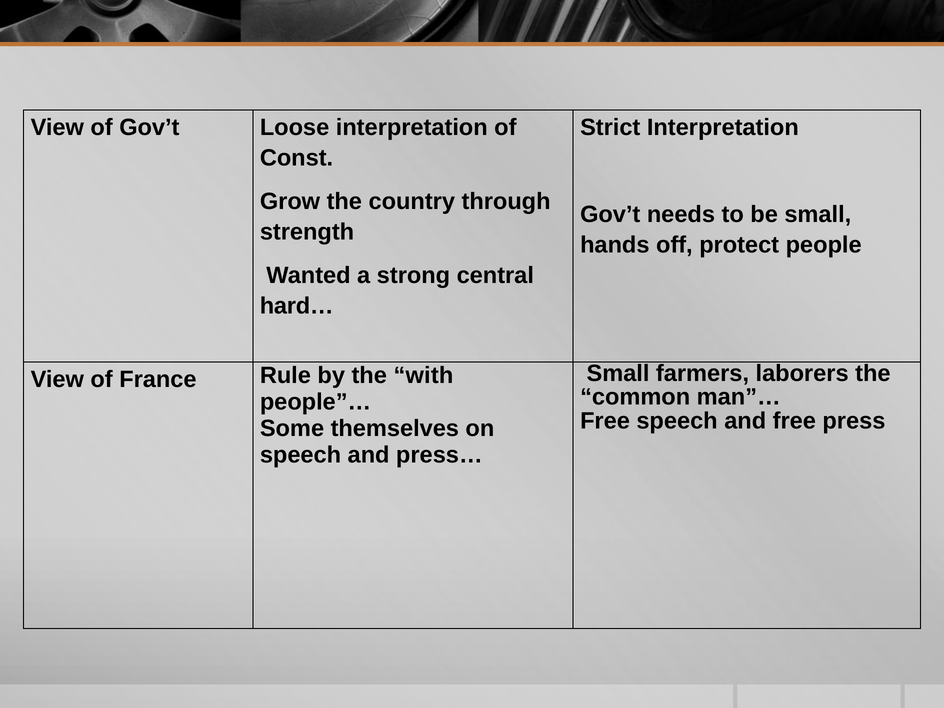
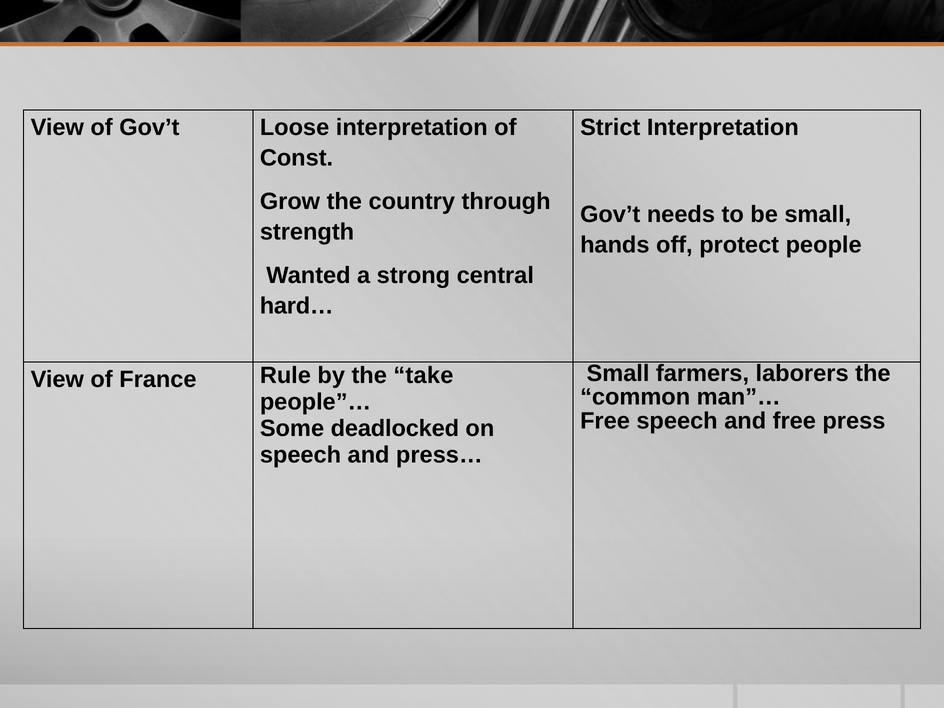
with: with -> take (423, 376)
themselves: themselves -> deadlocked (395, 429)
